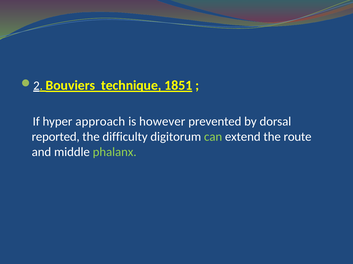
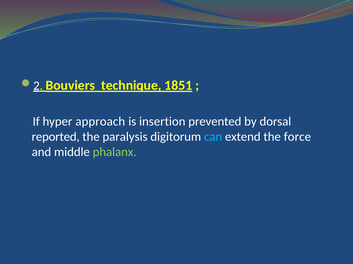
however: however -> insertion (162, 122)
difficulty: difficulty -> paralysis (125, 137)
can colour: light green -> light blue (213, 137)
route: route -> force (297, 137)
